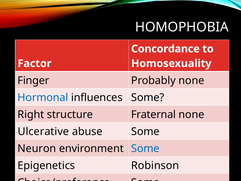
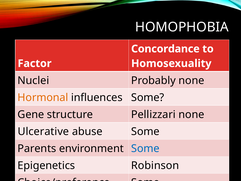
Finger: Finger -> Nuclei (33, 80)
Hormonal colour: blue -> orange (43, 97)
Right: Right -> Gene (31, 114)
Fraternal: Fraternal -> Pellizzari (153, 114)
Neuron: Neuron -> Parents (37, 148)
